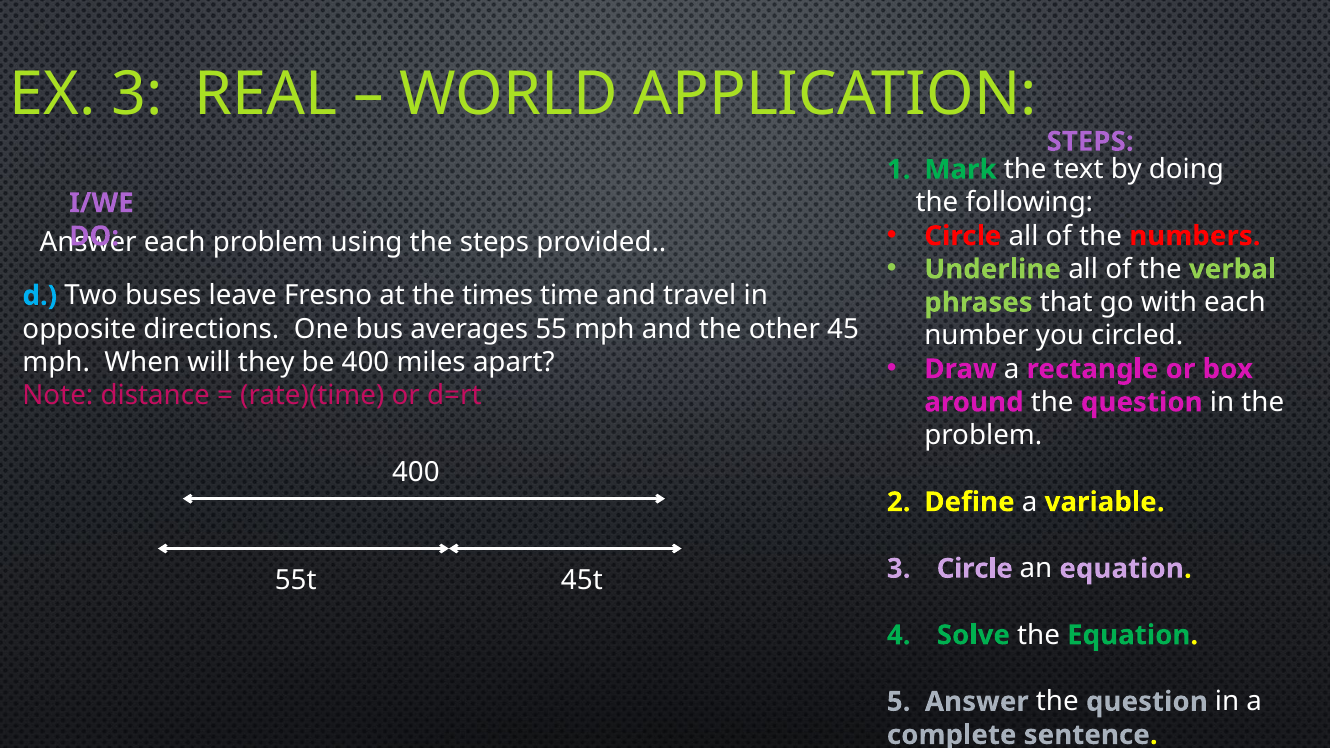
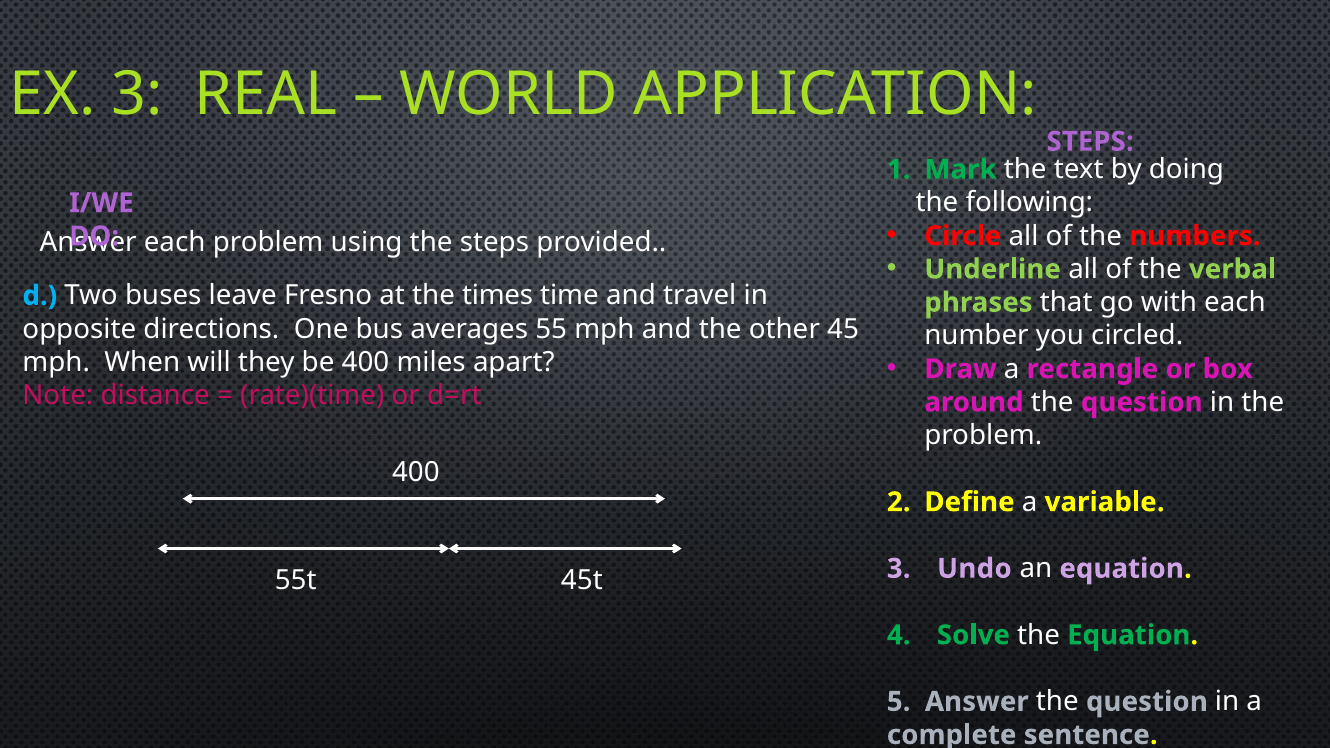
3 Circle: Circle -> Undo (974, 569)
